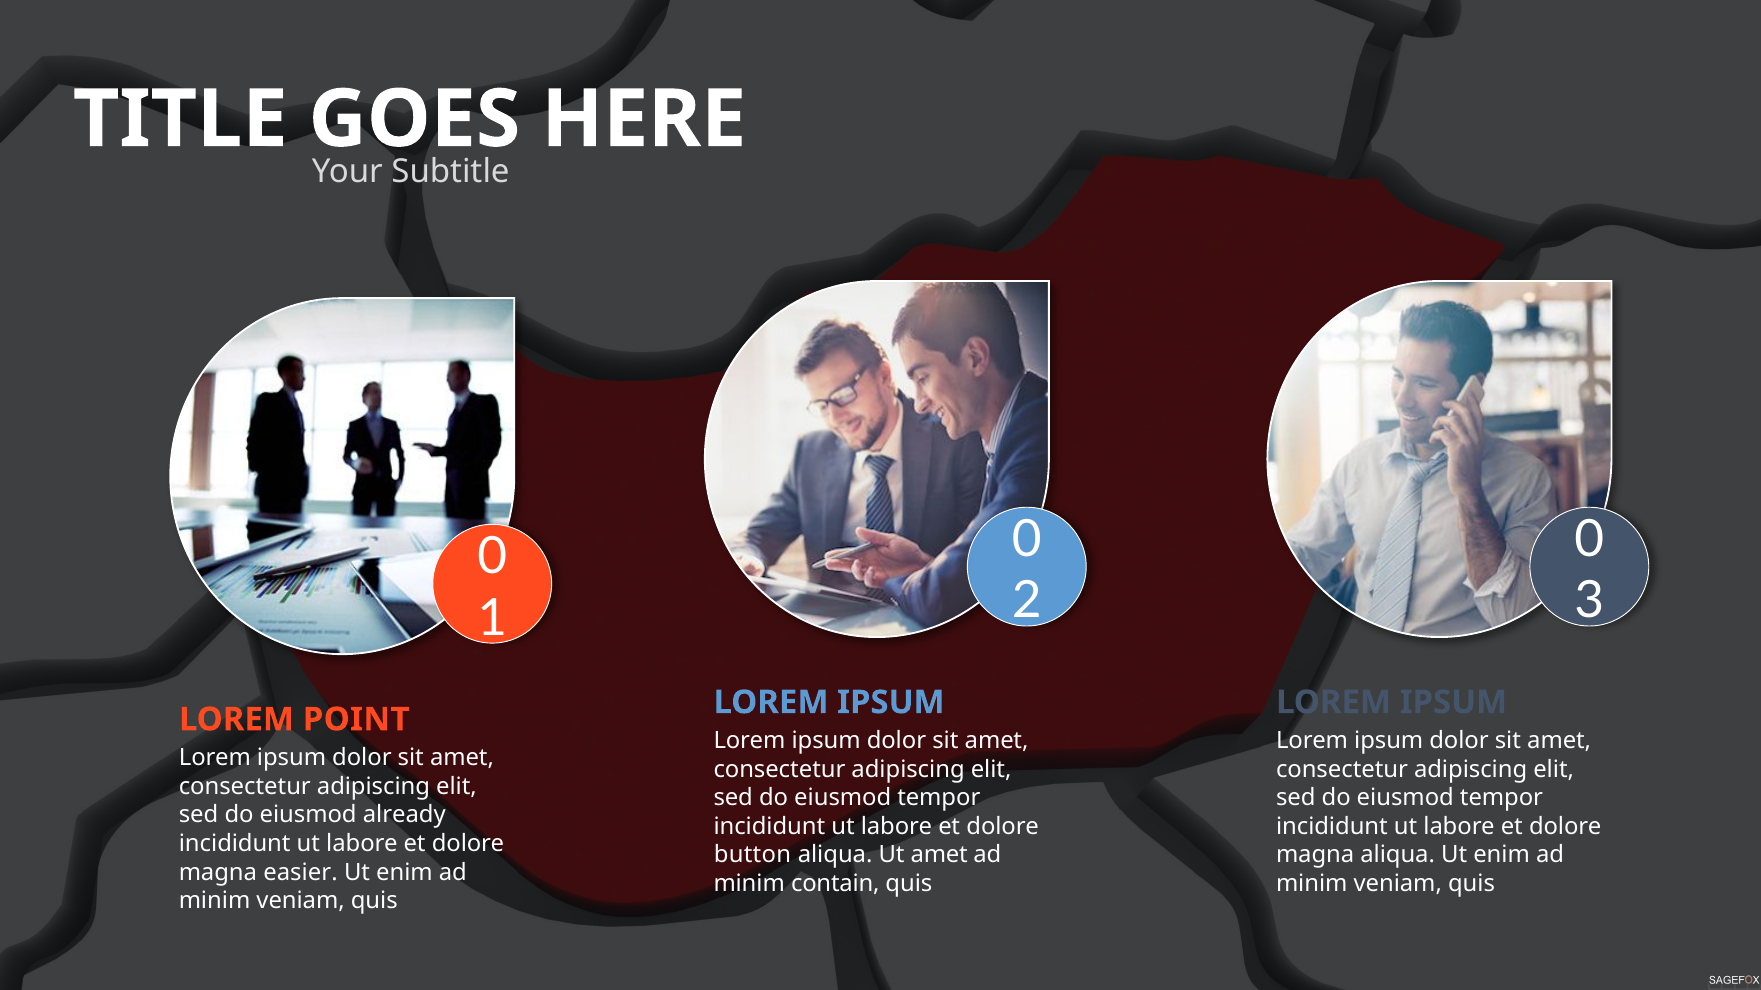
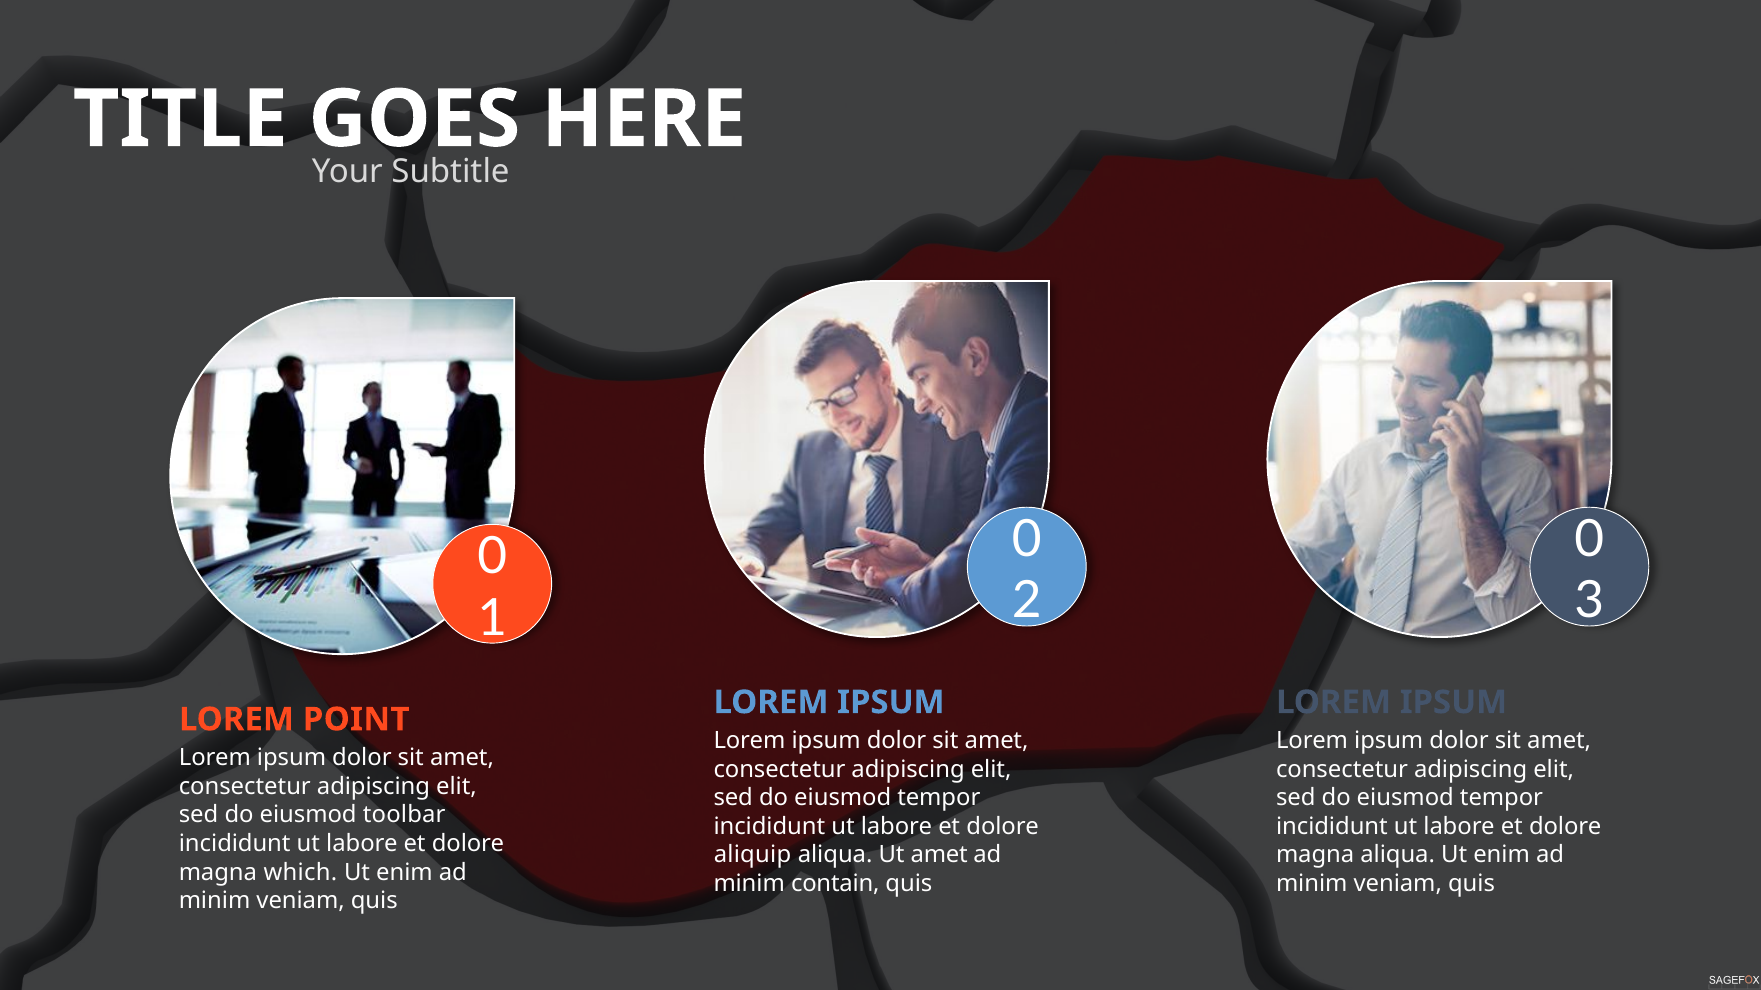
already: already -> toolbar (404, 815)
button: button -> aliquip (752, 856)
easier: easier -> which (300, 873)
